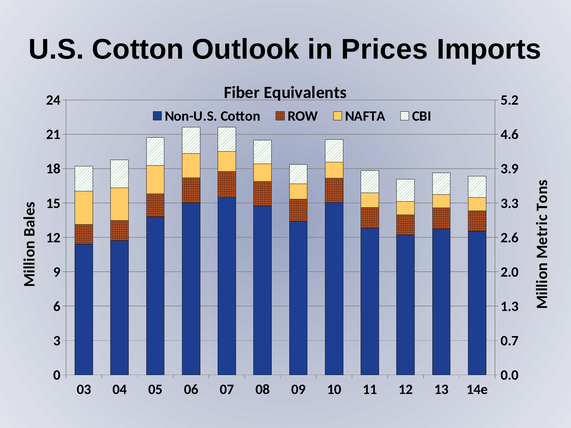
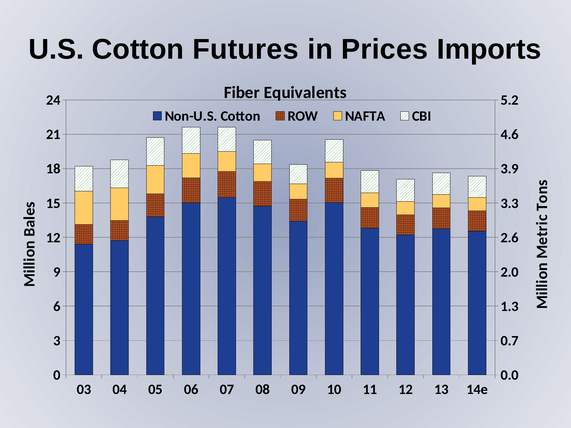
Outlook: Outlook -> Futures (246, 50)
